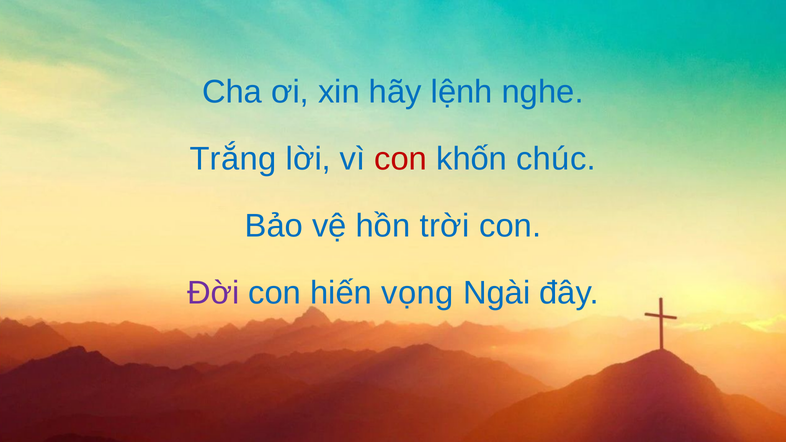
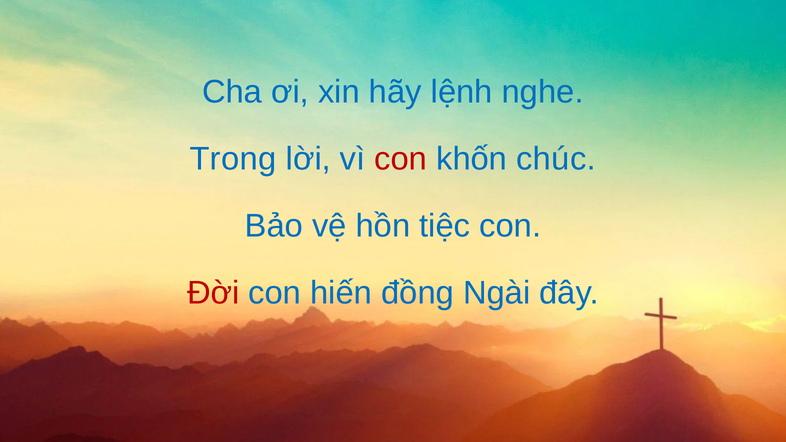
Trắng: Trắng -> Trong (233, 159)
trời: trời -> tiệc (445, 226)
Đời colour: purple -> red (213, 293)
vọng: vọng -> đồng (418, 293)
